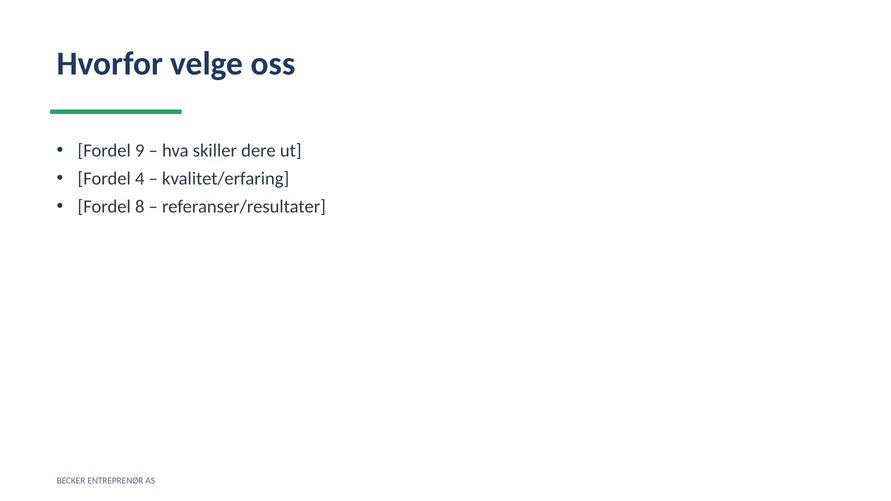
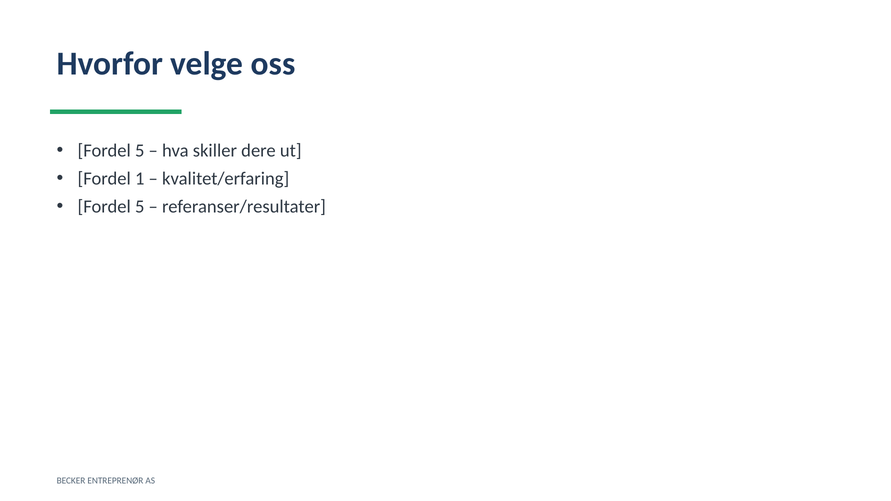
9: 9 -> 5 (140, 151)
4: 4 -> 1 (140, 179)
8: 8 -> 5 (140, 207)
